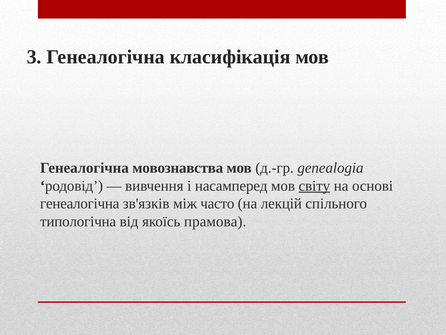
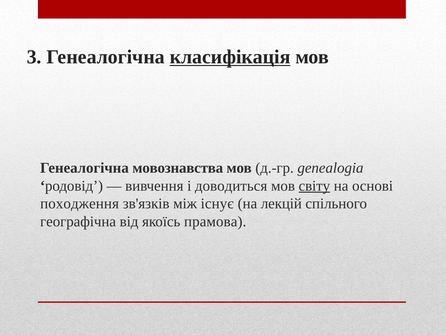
класифікація underline: none -> present (230, 57)
насамперед: насамперед -> доводиться (231, 185)
генеалогічна: генеалогічна -> походження (80, 203)
часто: часто -> існує (217, 203)
типологічна: типологічна -> географічна (78, 221)
